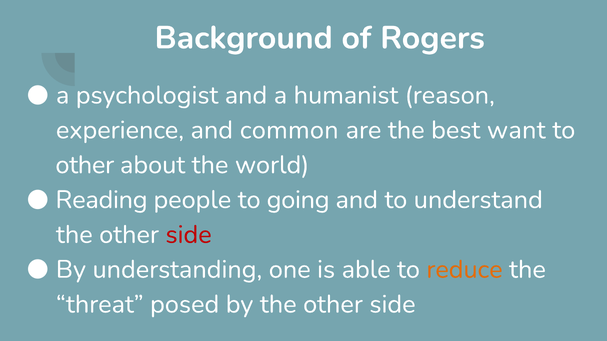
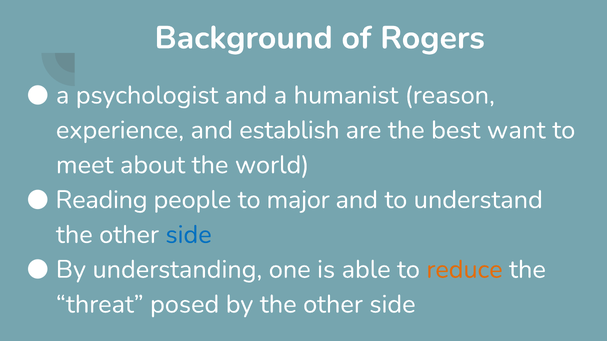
common: common -> establish (289, 130)
other: other -> meet (85, 165)
going: going -> major (298, 200)
side colour: red -> blue (189, 235)
